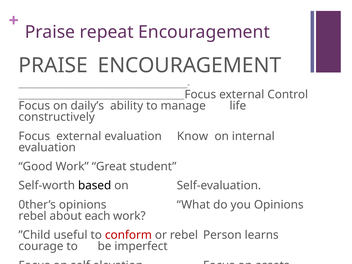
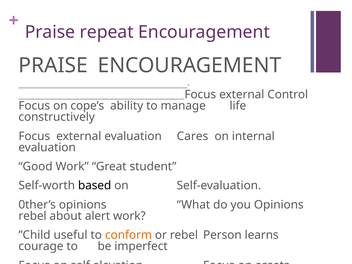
daily’s: daily’s -> cope’s (87, 106)
Know: Know -> Cares (193, 136)
each: each -> alert (98, 216)
conform colour: red -> orange (128, 235)
